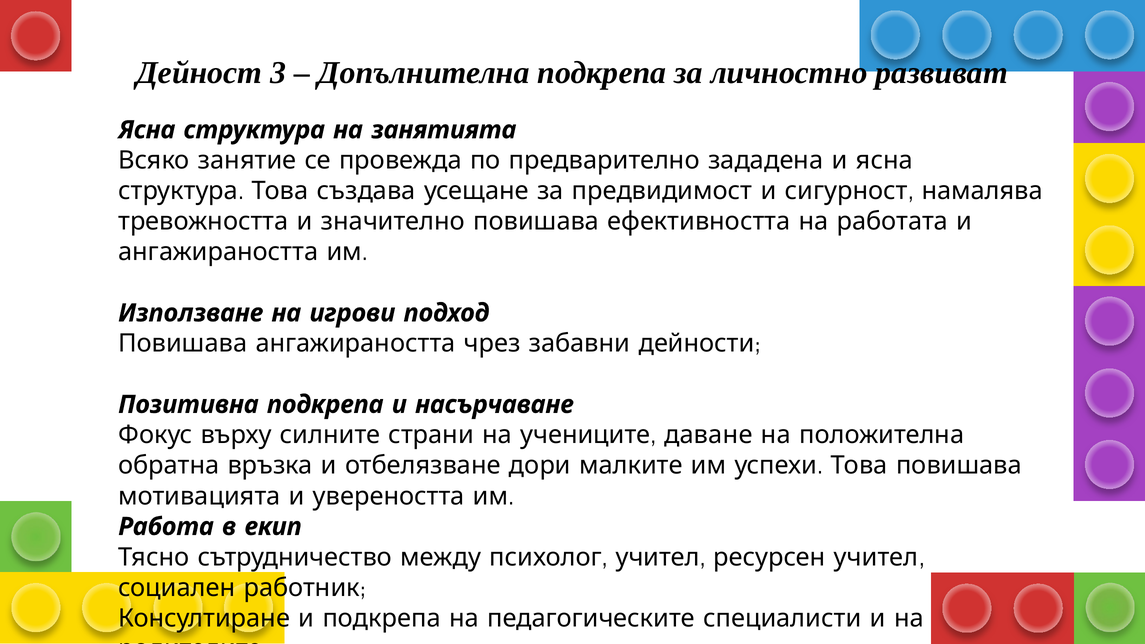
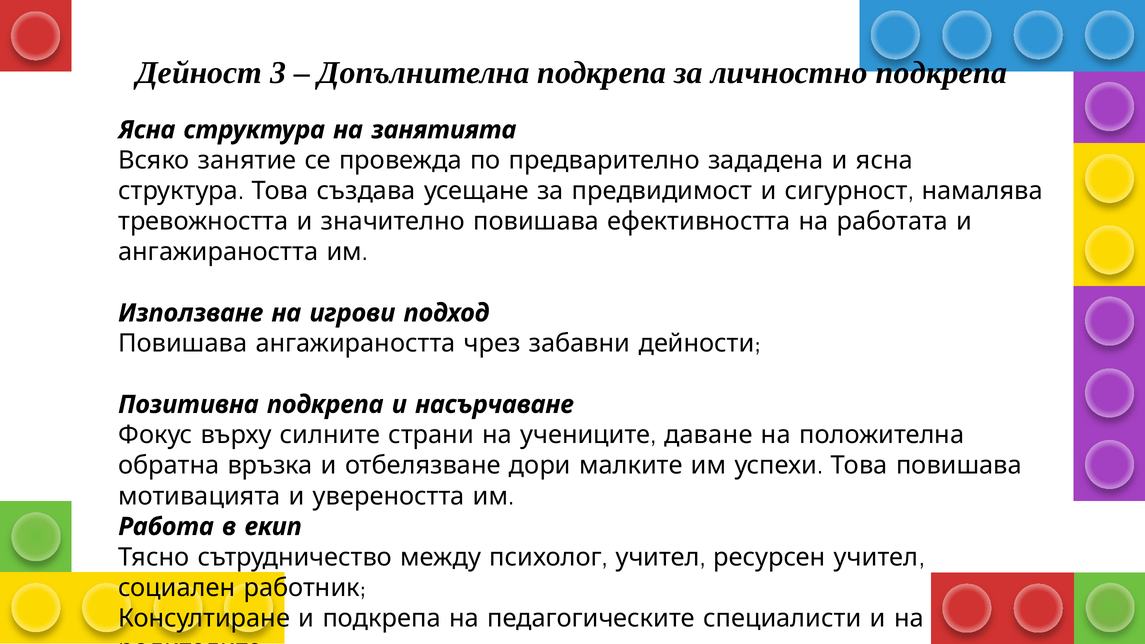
личностно развиват: развиват -> подкрепа (942, 73)
